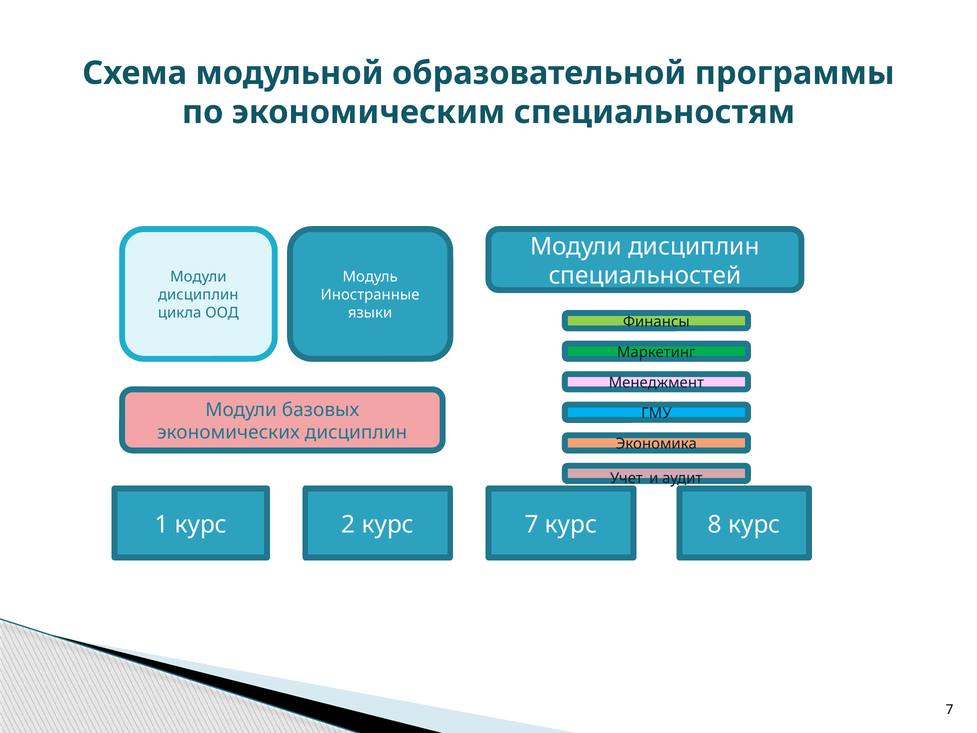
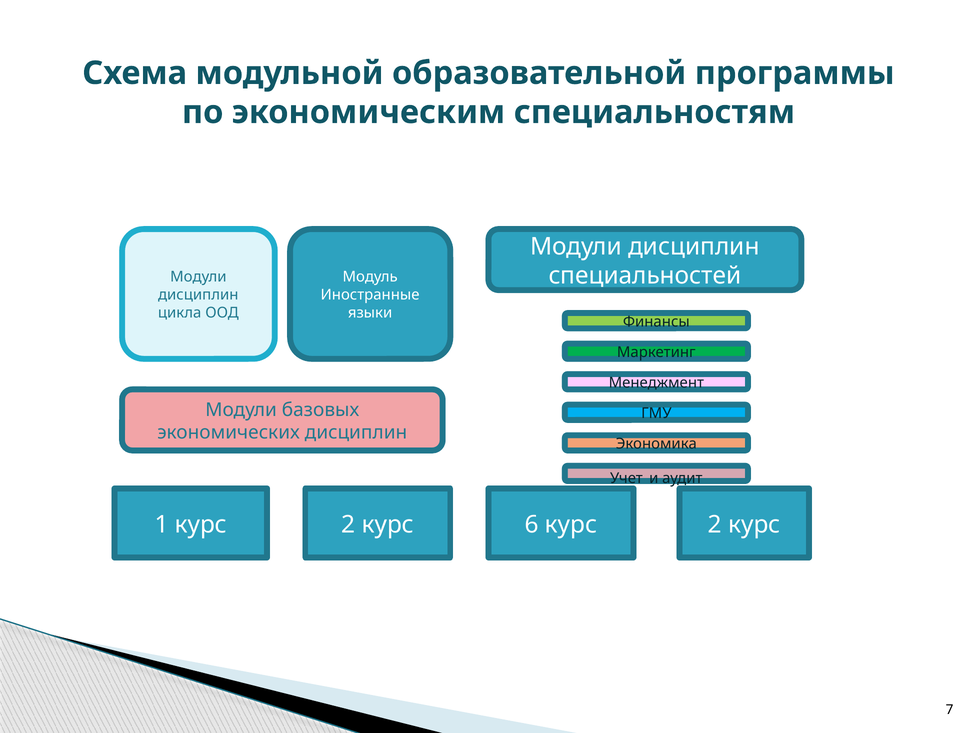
курс 7: 7 -> 6 (532, 525)
8: 8 -> 2 (715, 525)
